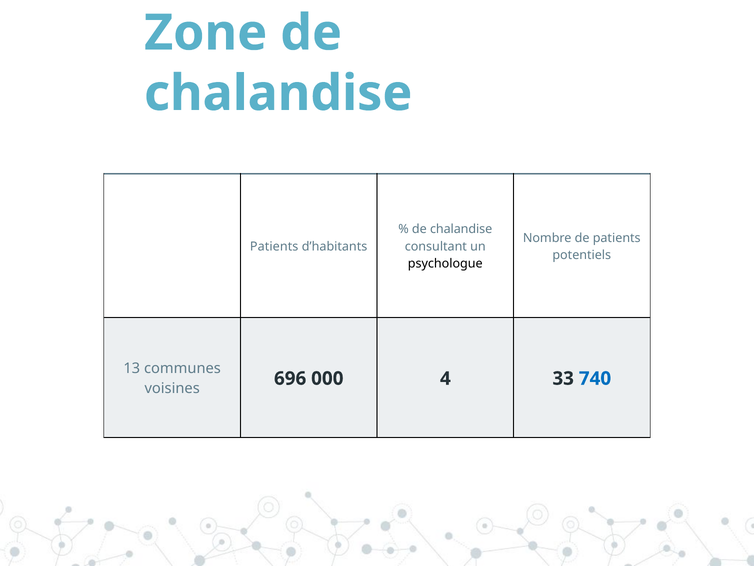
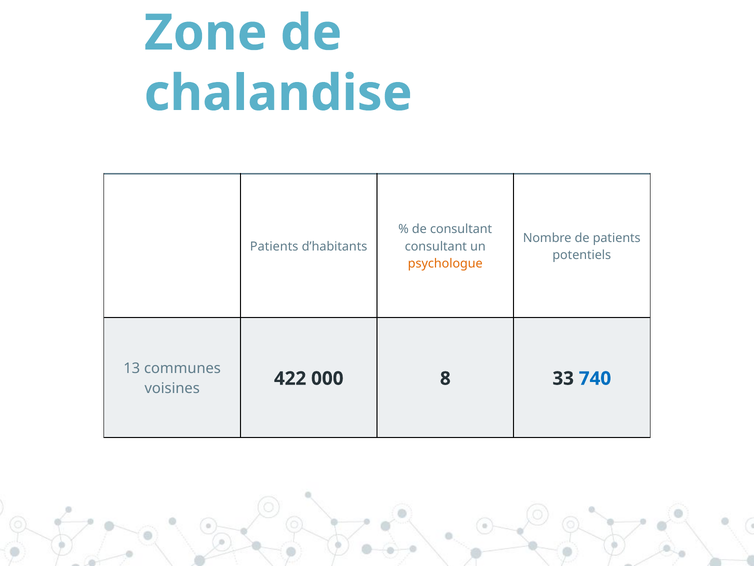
chalandise: chalandise -> consultant (461, 229)
psychologue colour: black -> orange (445, 263)
696: 696 -> 422 (290, 378)
4: 4 -> 8 (445, 378)
